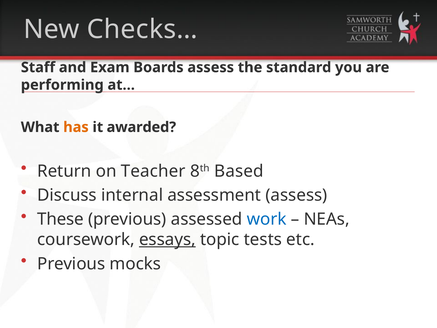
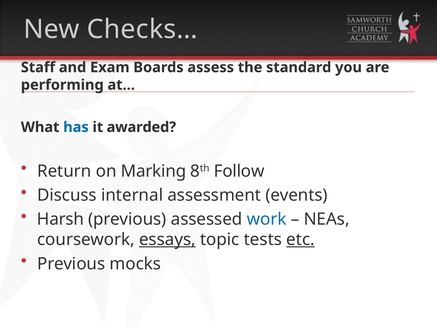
has colour: orange -> blue (76, 127)
Teacher: Teacher -> Marking (153, 171)
Based: Based -> Follow (239, 171)
assessment assess: assess -> events (296, 195)
These: These -> Harsh (61, 219)
etc underline: none -> present (301, 239)
